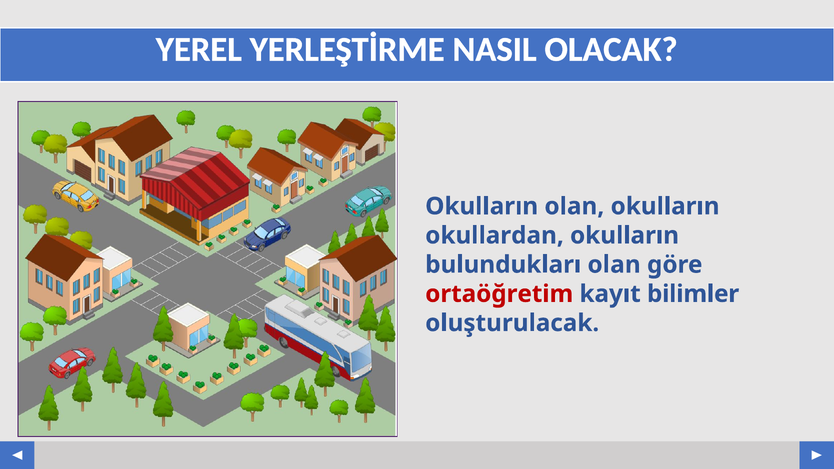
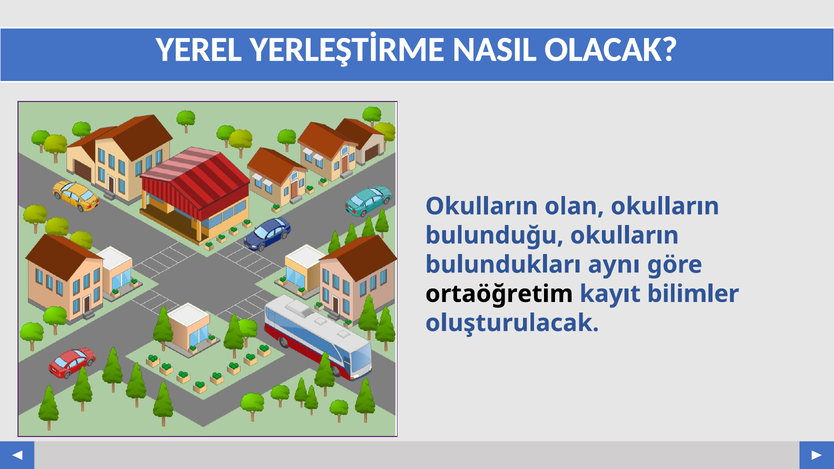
okullardan: okullardan -> bulunduğu (495, 236)
bulundukları olan: olan -> aynı (614, 265)
ortaöğretim colour: red -> black (499, 294)
